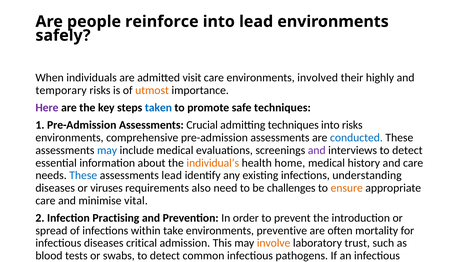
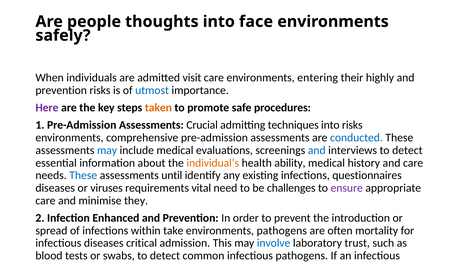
reinforce: reinforce -> thoughts (162, 22)
into lead: lead -> face (256, 22)
environments involved: involved -> entering (318, 78)
temporary: temporary -> prevention (61, 90)
utmost colour: orange -> blue (152, 90)
taken colour: blue -> orange (158, 108)
safe techniques: techniques -> procedures (282, 108)
and colour: purple -> blue (317, 150)
home: home -> ability (290, 163)
assessments lead: lead -> until (172, 175)
understanding: understanding -> questionnaires (367, 175)
requirements also: also -> vital (201, 188)
ensure colour: orange -> purple (347, 188)
minimise vital: vital -> they (136, 200)
Practising: Practising -> Enhanced (116, 218)
environments preventive: preventive -> pathogens (282, 230)
involve colour: orange -> blue (274, 243)
